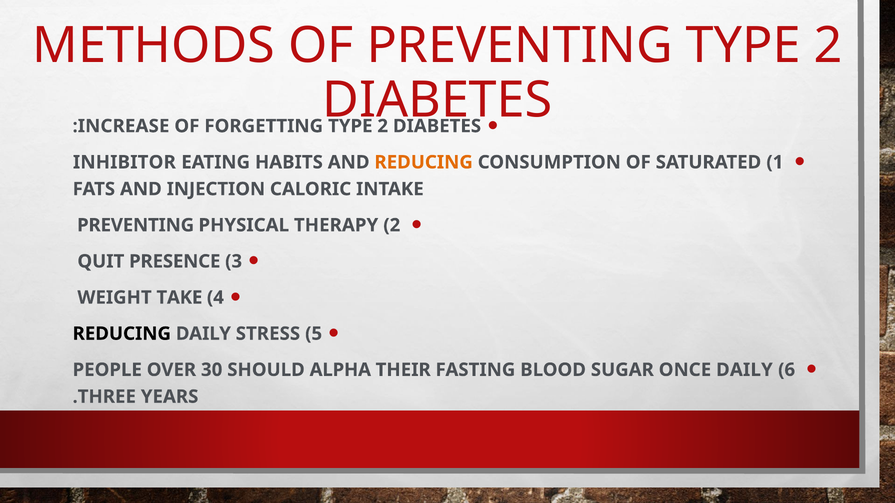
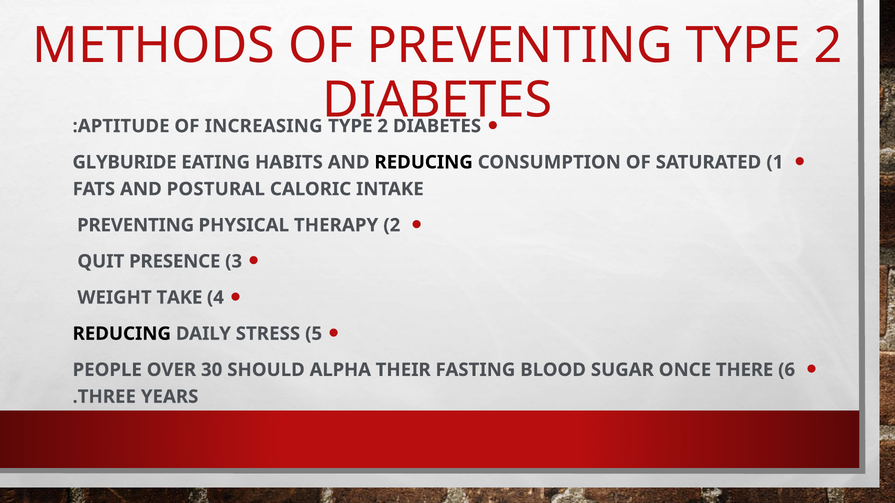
INCREASE: INCREASE -> APTITUDE (124, 126)
FORGETTING: FORGETTING -> INCREASING (264, 126)
INHIBITOR: INHIBITOR -> GLYBURIDE (125, 162)
REDUCING colour: orange -> black (424, 162)
INJECTION: INJECTION -> POSTURAL (216, 189)
ONCE DAILY: DAILY -> THERE (745, 370)
